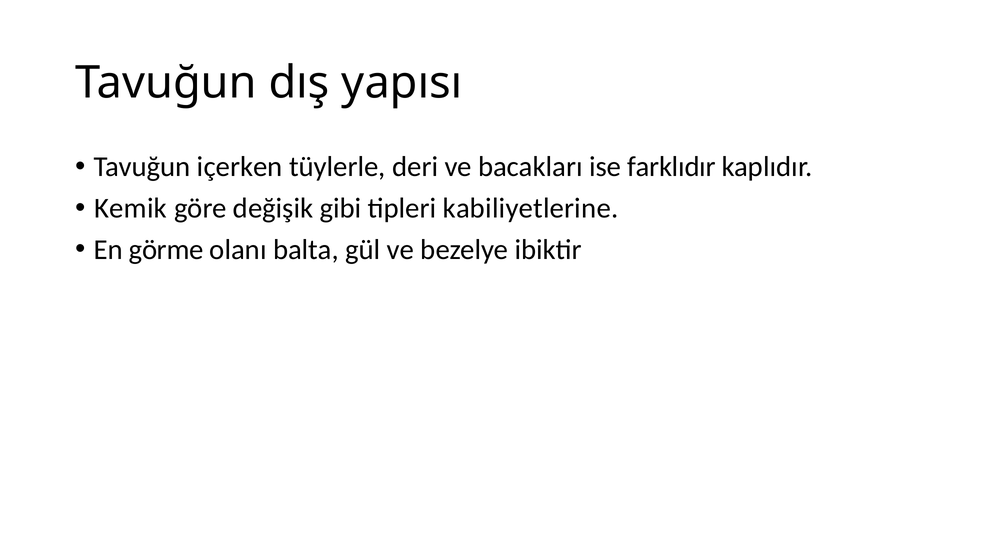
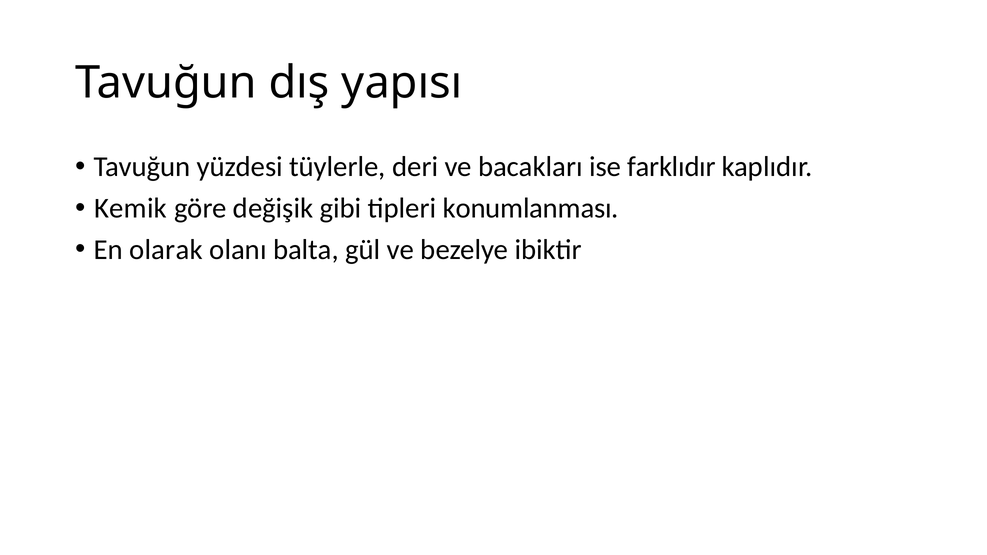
içerken: içerken -> yüzdesi (240, 167)
kabiliyetlerine: kabiliyetlerine -> konumlanması (531, 208)
görme: görme -> olarak (166, 250)
